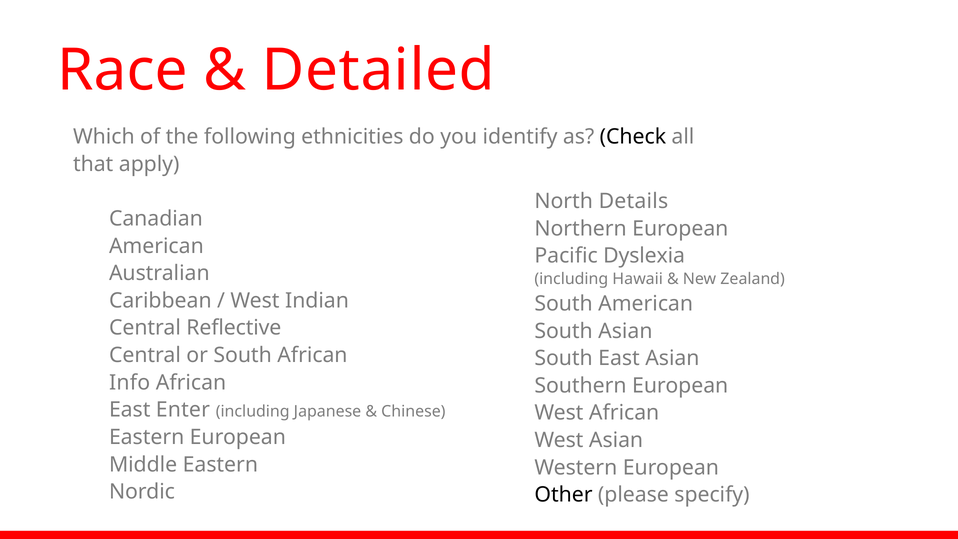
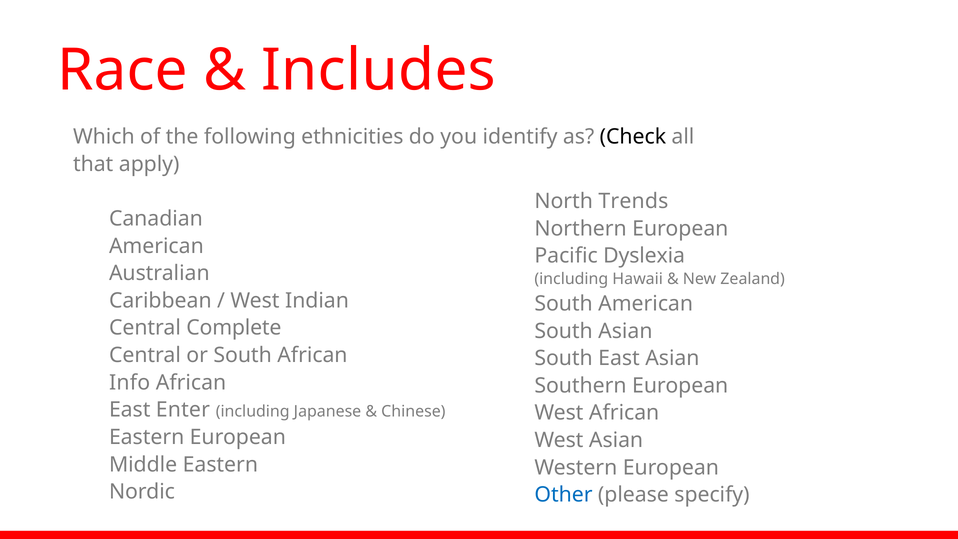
Detailed: Detailed -> Includes (379, 71)
Details: Details -> Trends (633, 201)
Reflective: Reflective -> Complete (234, 328)
Other colour: black -> blue (563, 495)
